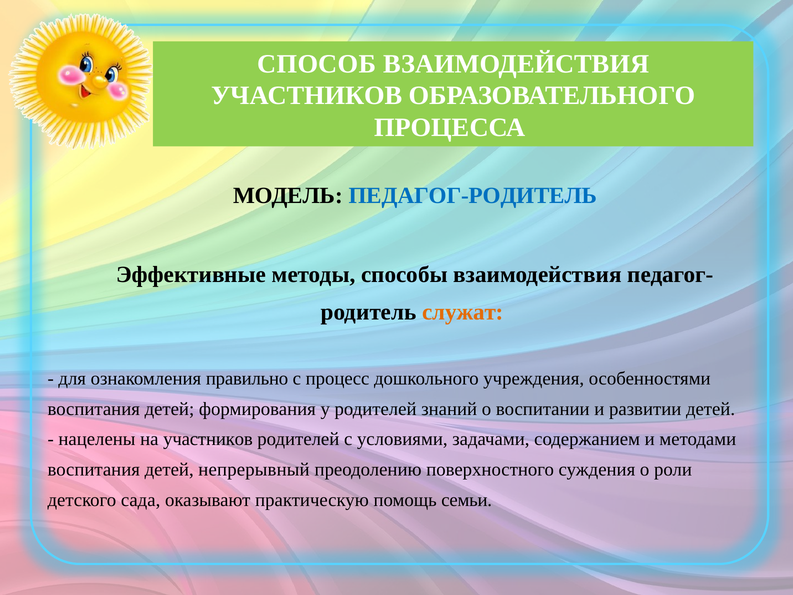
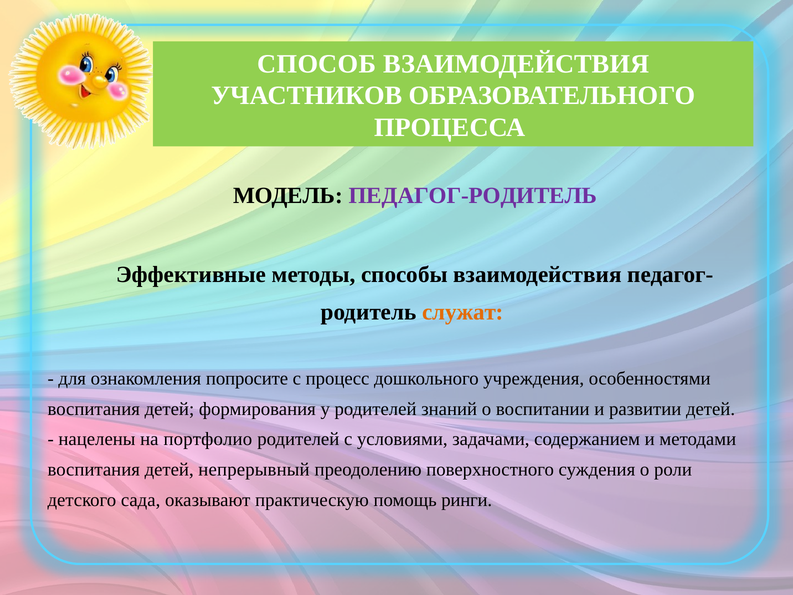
ПЕДАГОГ-РОДИТЕЛЬ colour: blue -> purple (473, 195)
правильно: правильно -> попросите (247, 378)
на участников: участников -> портфолио (208, 439)
семьи: семьи -> ринги (467, 500)
